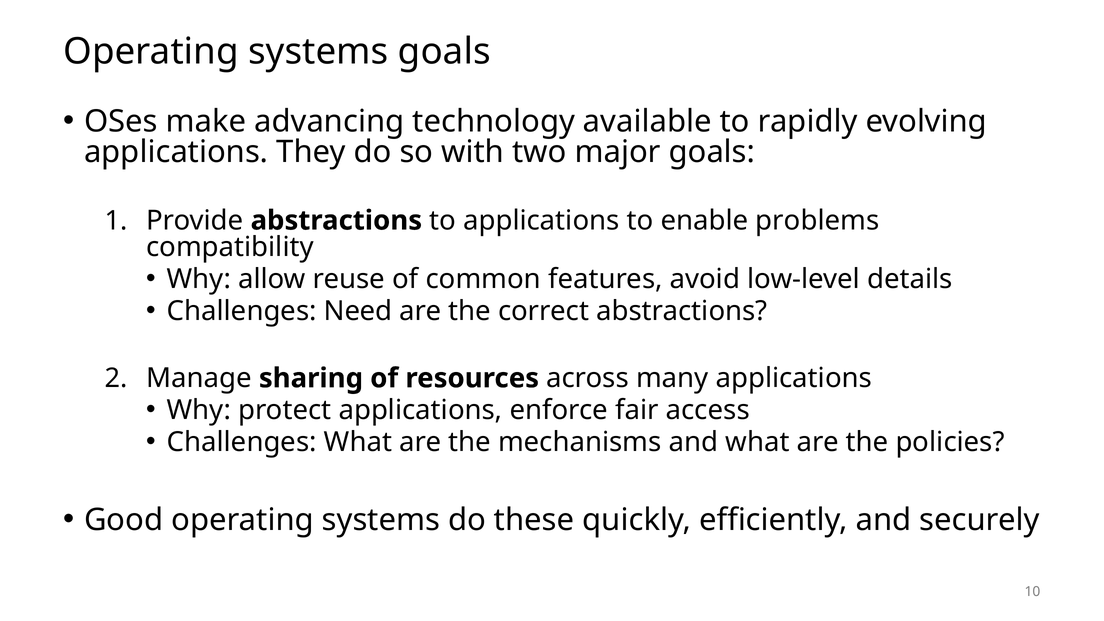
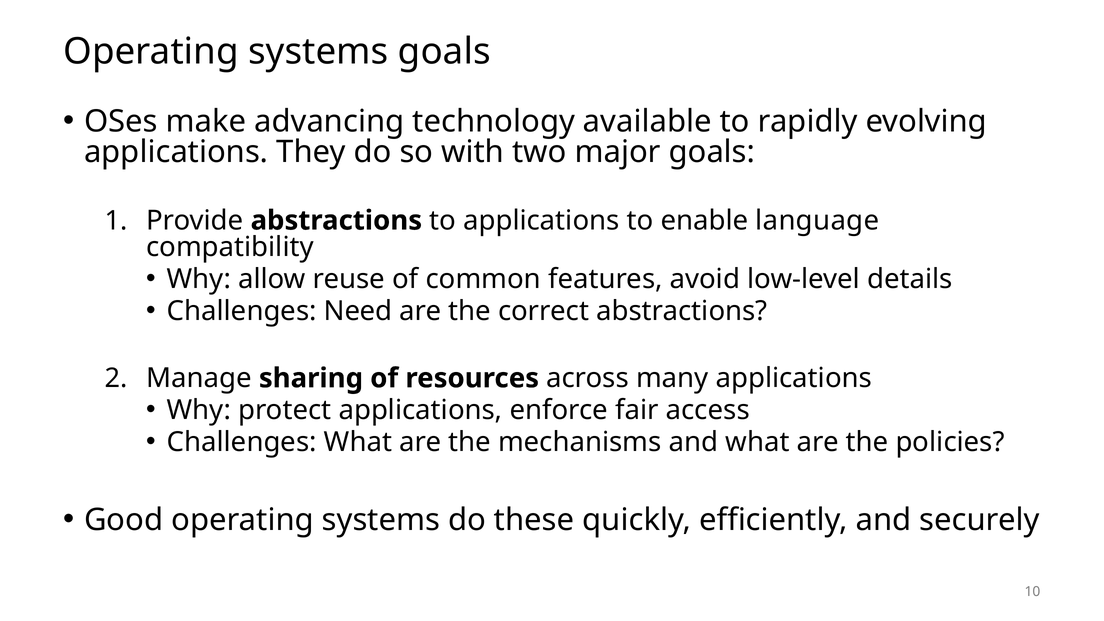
problems: problems -> language (817, 221)
